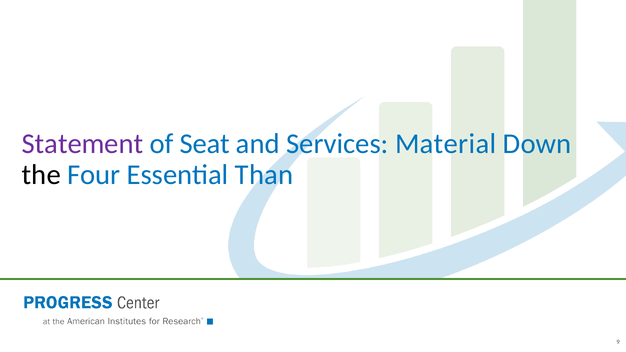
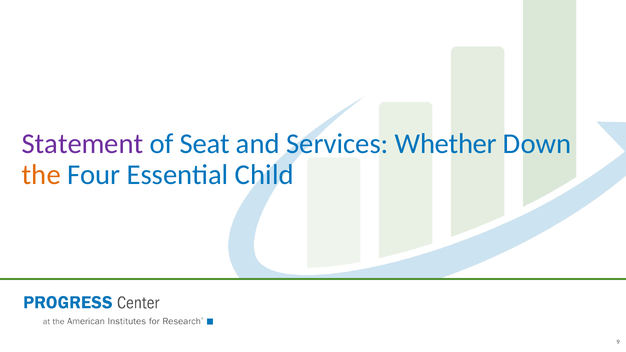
Material: Material -> Whether (446, 144)
the colour: black -> orange (41, 175)
Than: Than -> Child (264, 175)
